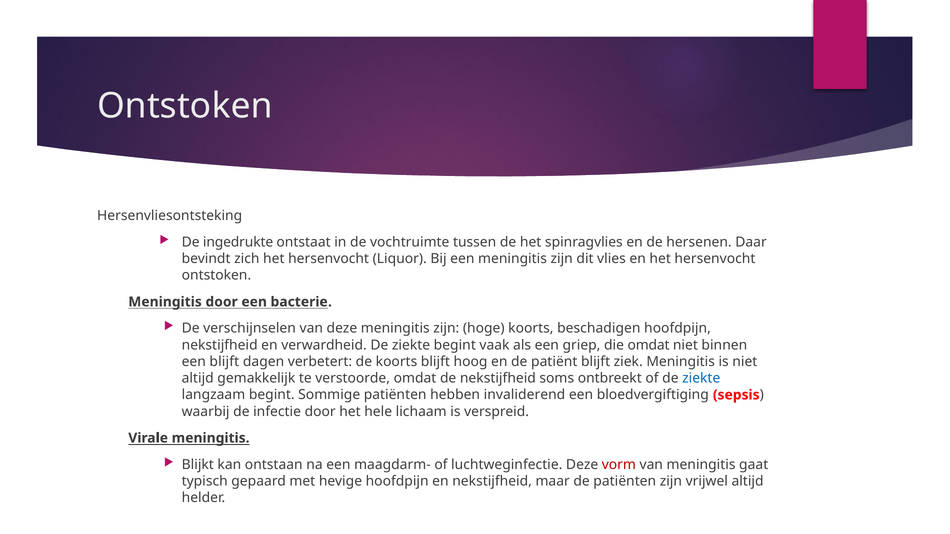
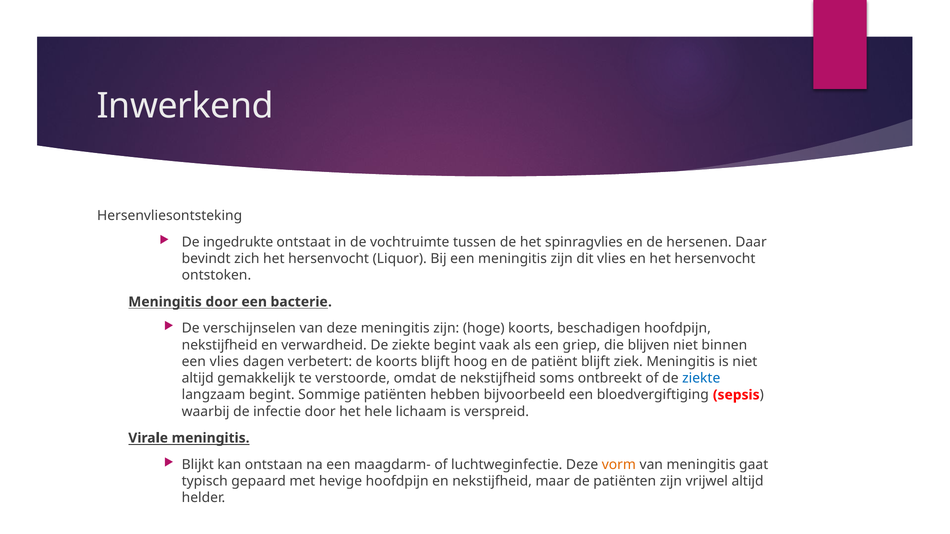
Ontstoken: Ontstoken -> Inwerkend (185, 106)
die omdat: omdat -> blijven (649, 345)
een blijft: blijft -> vlies (224, 362)
invaliderend: invaliderend -> bijvoorbeeld (525, 395)
vorm colour: red -> orange (619, 465)
